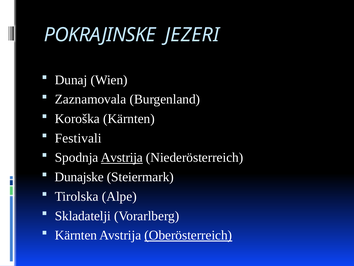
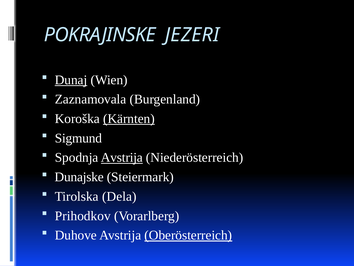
Dunaj underline: none -> present (71, 80)
Kärnten underline: none -> present (129, 119)
Festivali: Festivali -> Sigmund (78, 138)
Alpe: Alpe -> Dela (119, 196)
Skladatelji: Skladatelji -> Prihodkov (83, 215)
Kärnten: Kärnten -> Duhove (76, 235)
